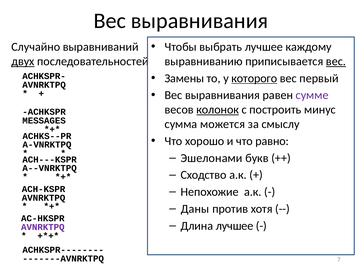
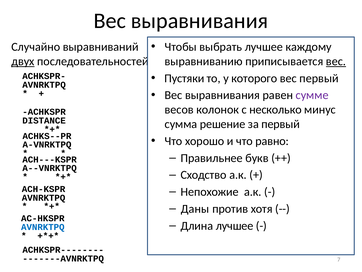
Замены: Замены -> Пустяки (184, 78)
которого underline: present -> none (254, 78)
колонок underline: present -> none (218, 110)
построить: построить -> несколько (275, 110)
MESSAGES: MESSAGES -> DISTANCE (44, 120)
можется: можется -> решение (223, 124)
за смыслу: смыслу -> первый (281, 124)
Эшелонами: Эшелонами -> Правильнее (212, 158)
AVNRKTPQ colour: purple -> blue (43, 227)
